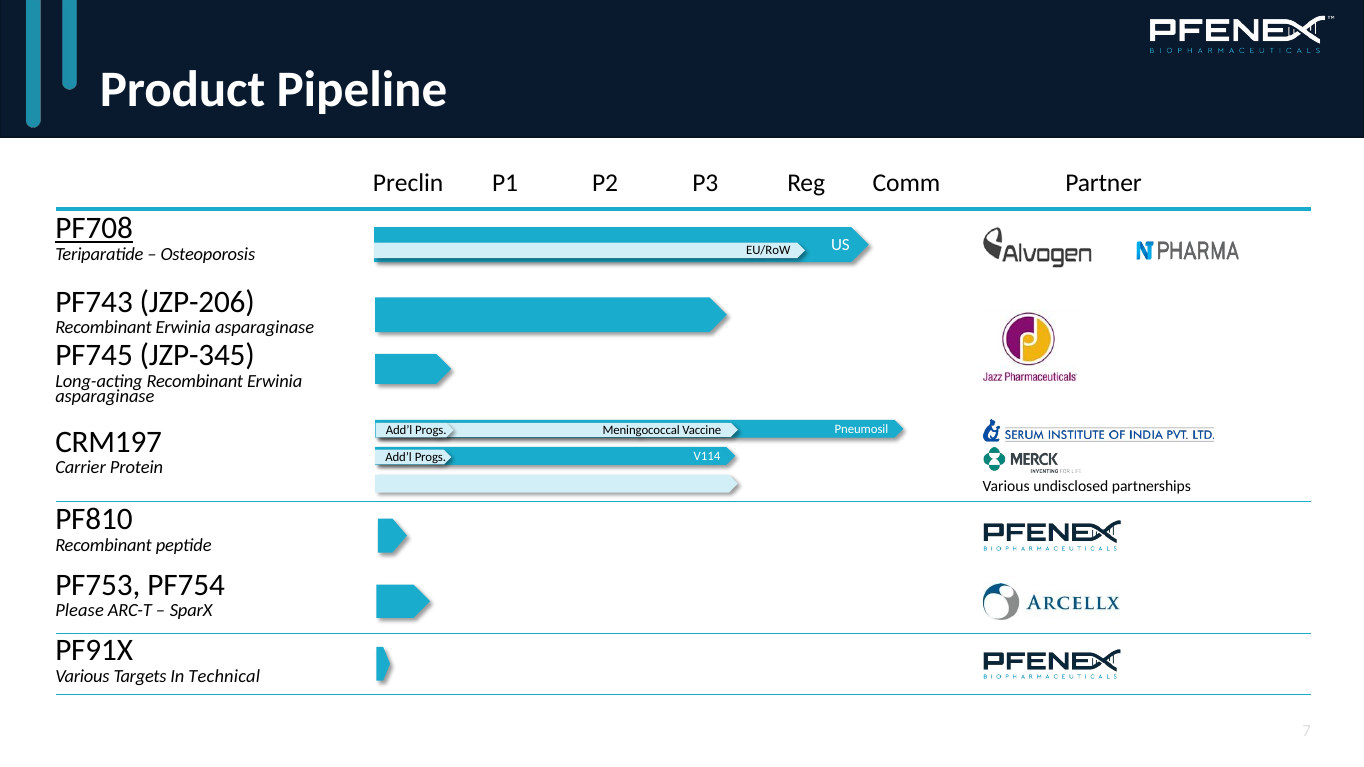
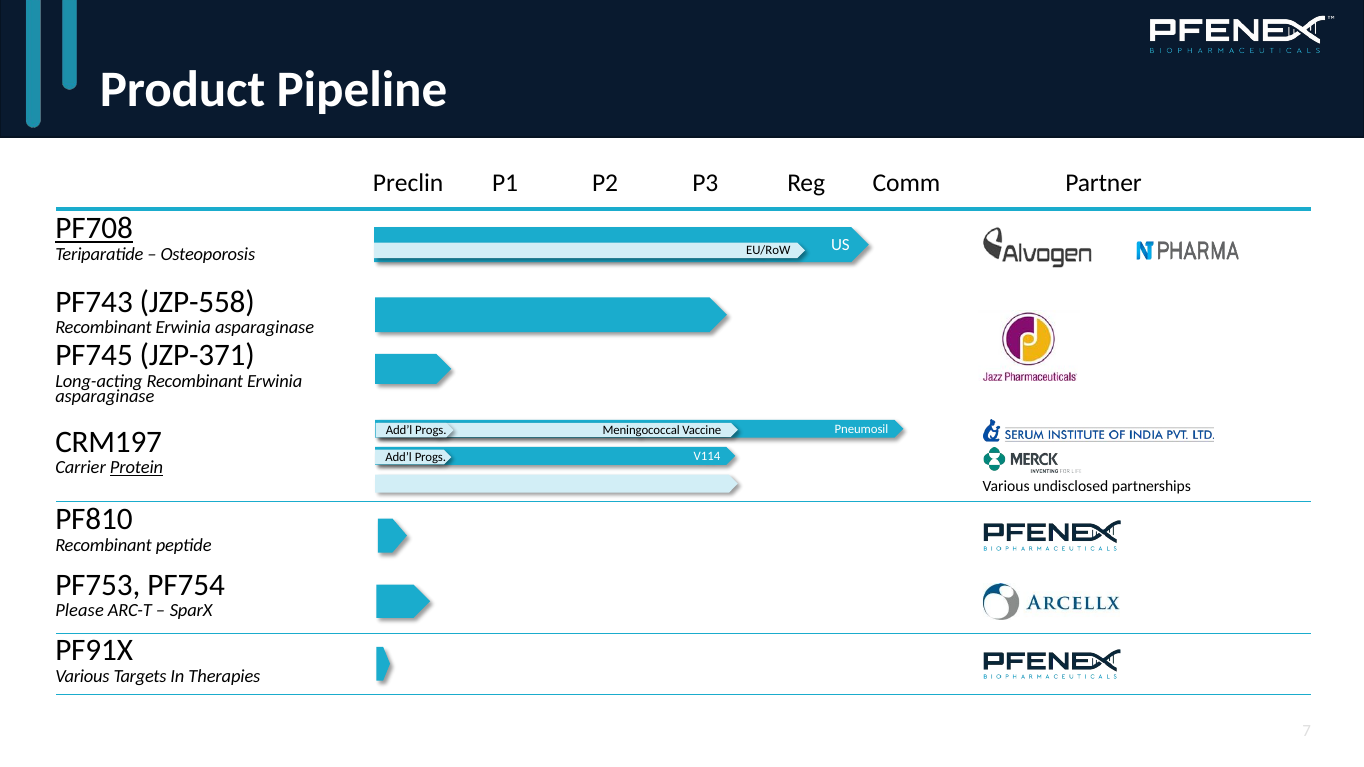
JZP-206: JZP-206 -> JZP-558 (197, 302)
JZP-345: JZP-345 -> JZP-371 (197, 355)
Protein underline: none -> present (137, 468)
Technical: Technical -> Therapies (224, 676)
